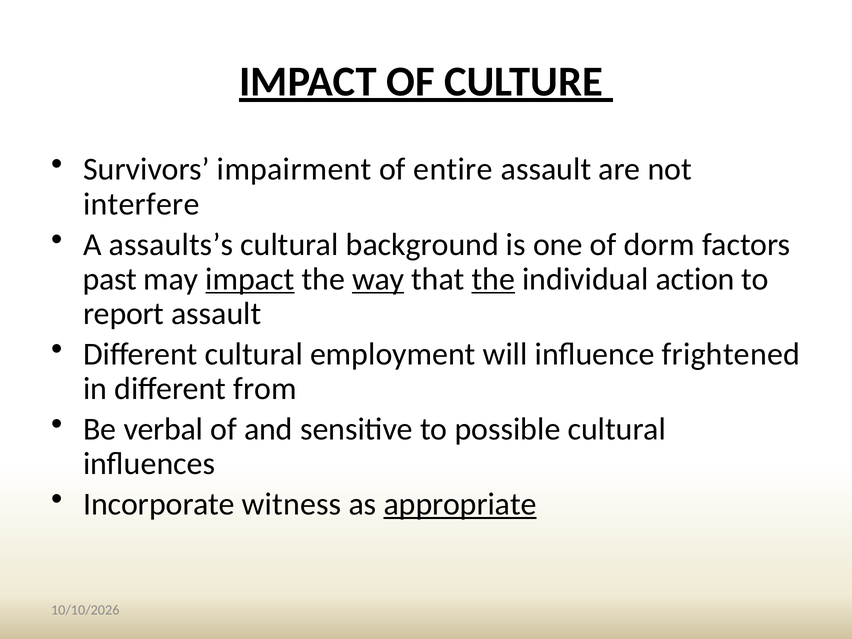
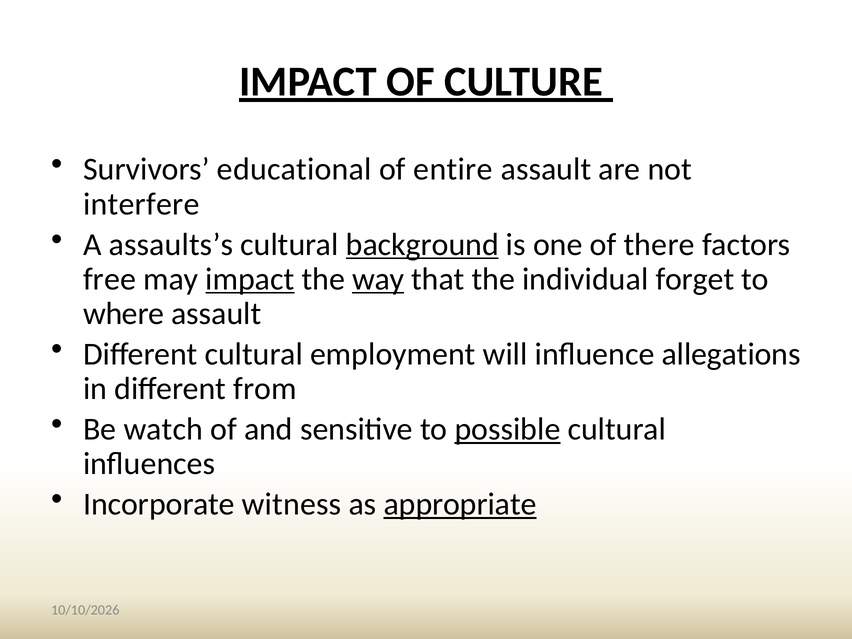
impairment: impairment -> educational (294, 169)
background underline: none -> present (422, 244)
dorm: dorm -> there (659, 244)
past: past -> free (110, 279)
the underline: present -> none (493, 279)
action: action -> forget (695, 279)
report: report -> where (124, 314)
frightened: frightened -> allegations (731, 354)
verbal: verbal -> watch (163, 429)
possible underline: none -> present (507, 429)
